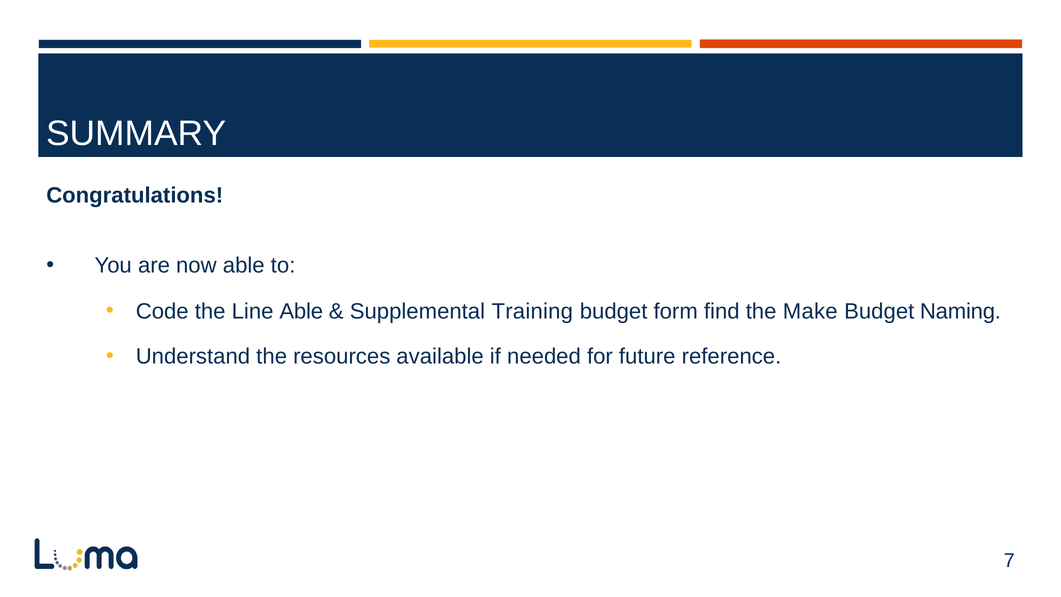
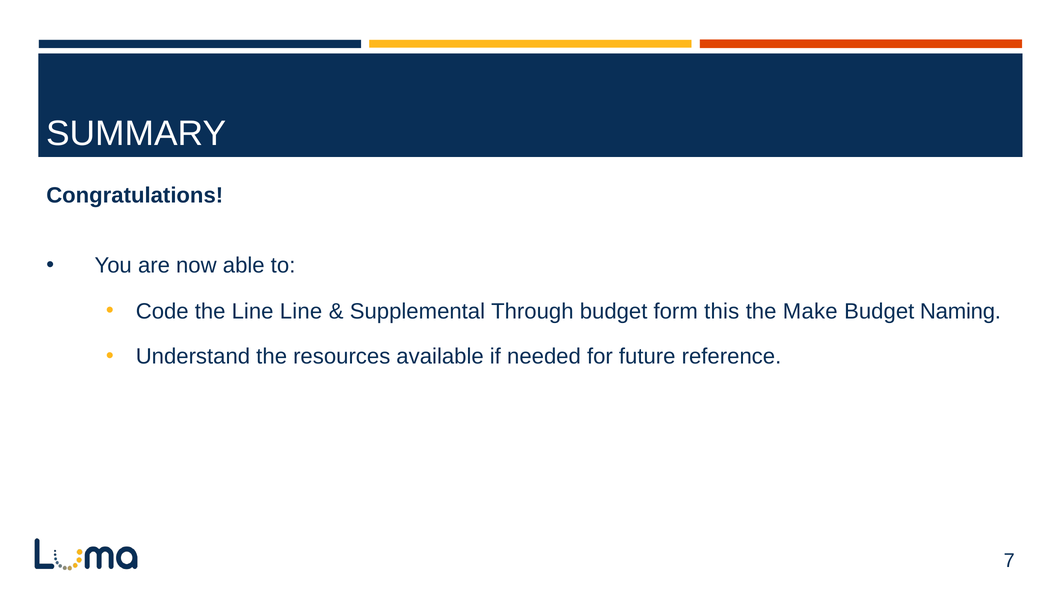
Line Able: Able -> Line (301, 311)
Training: Training -> Through (532, 311)
find: find -> this (722, 311)
